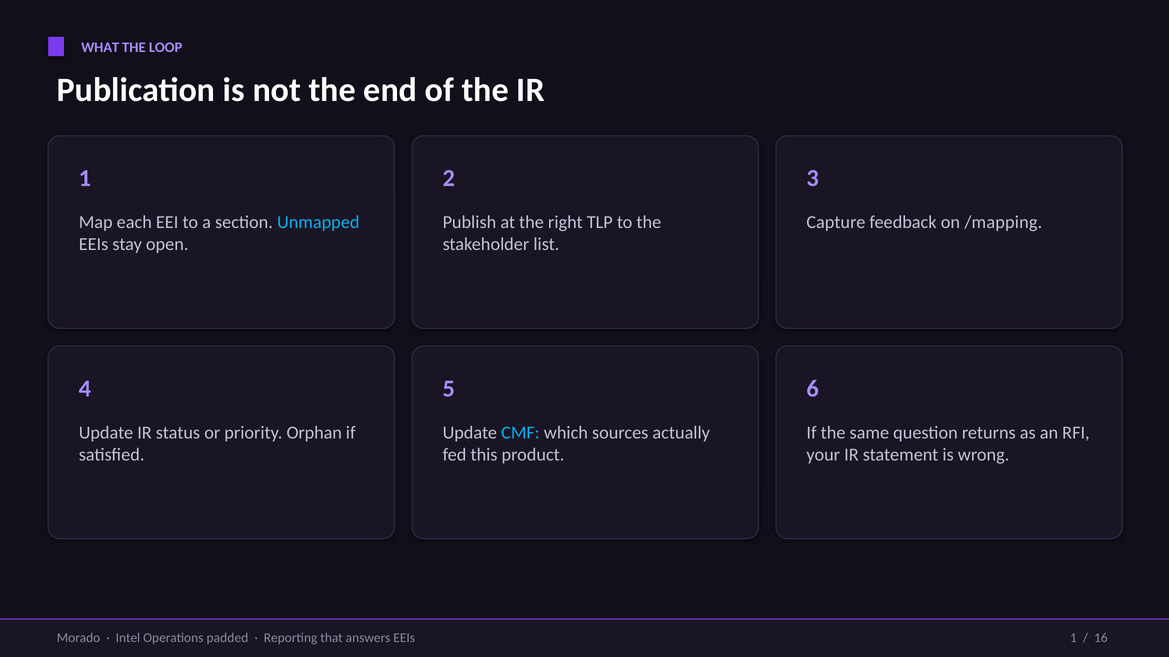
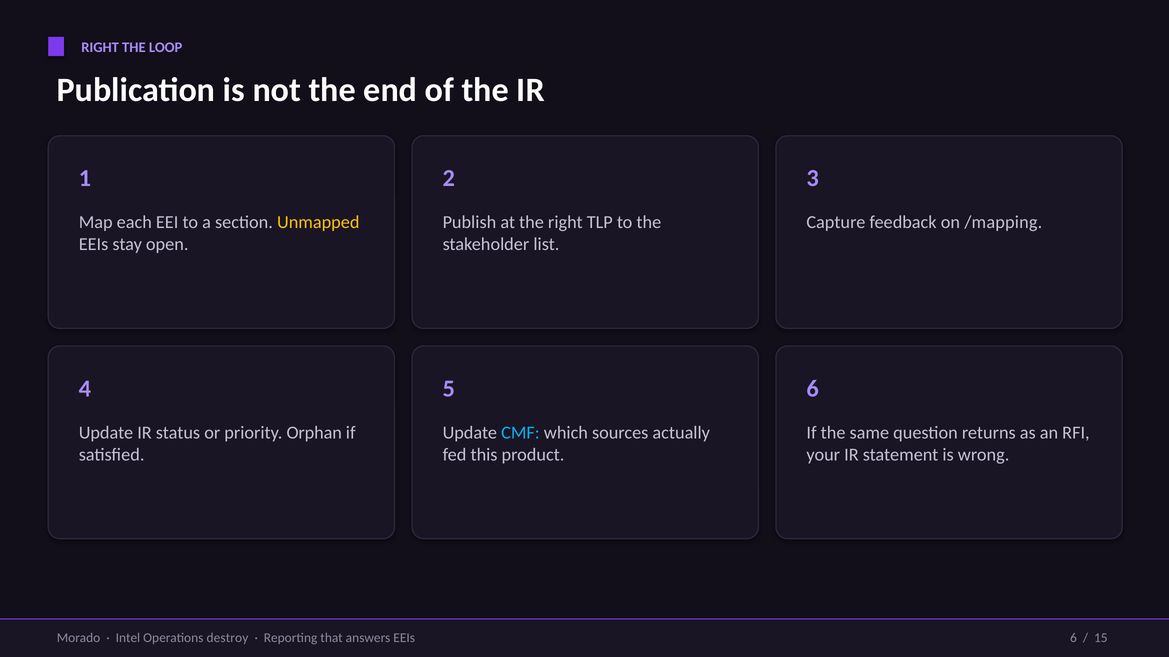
WHAT: WHAT -> RIGHT (100, 47)
Unmapped colour: light blue -> yellow (318, 223)
padded: padded -> destroy (227, 638)
EEIs 1: 1 -> 6 (1073, 638)
16: 16 -> 15 (1101, 638)
